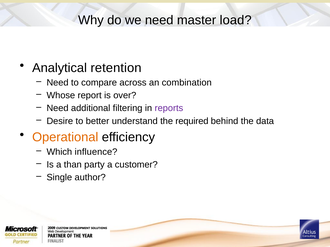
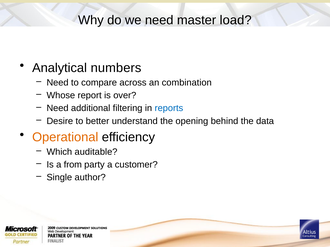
retention: retention -> numbers (116, 68)
reports colour: purple -> blue (169, 108)
required: required -> opening (192, 121)
influence: influence -> auditable (96, 152)
than: than -> from (73, 165)
